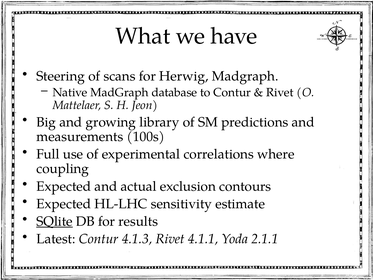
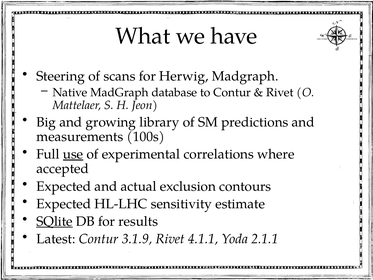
use underline: none -> present (73, 154)
coupling: coupling -> accepted (63, 169)
4.1.3: 4.1.3 -> 3.1.9 (137, 239)
